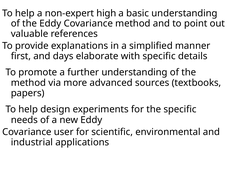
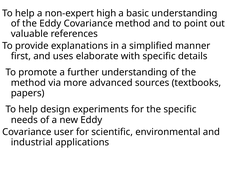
days: days -> uses (63, 56)
